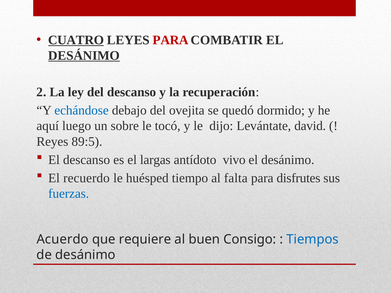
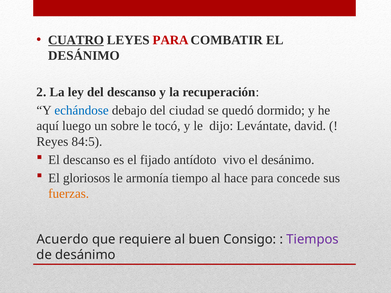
DESÁNIMO underline: present -> none (84, 56)
ovejita: ovejita -> ciudad (187, 110)
89:5: 89:5 -> 84:5 (87, 142)
largas: largas -> fijado (155, 160)
recuerdo: recuerdo -> gloriosos (87, 178)
huésped: huésped -> armonía (147, 178)
falta: falta -> hace (236, 178)
disfrutes: disfrutes -> concede (298, 178)
fuerzas colour: blue -> orange (69, 194)
Tiempos colour: blue -> purple (313, 239)
